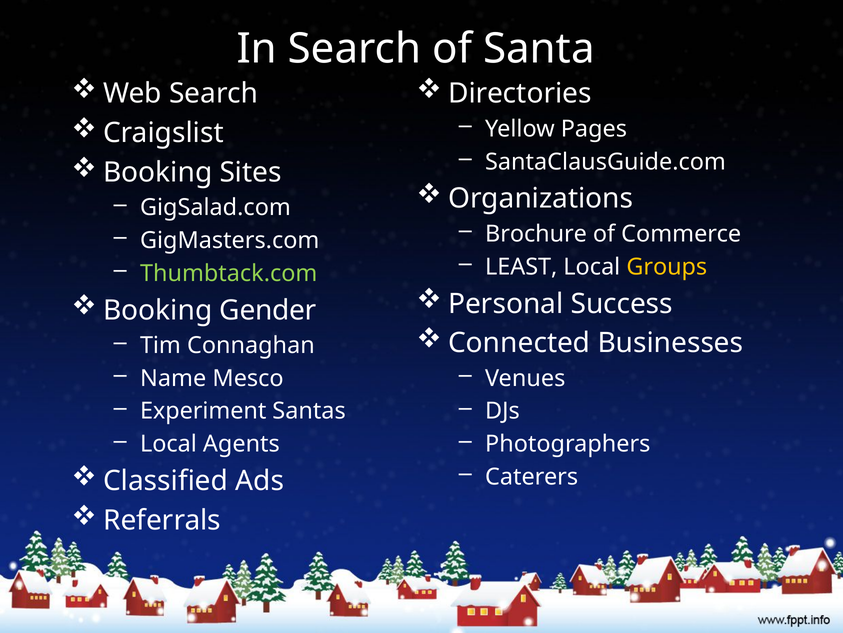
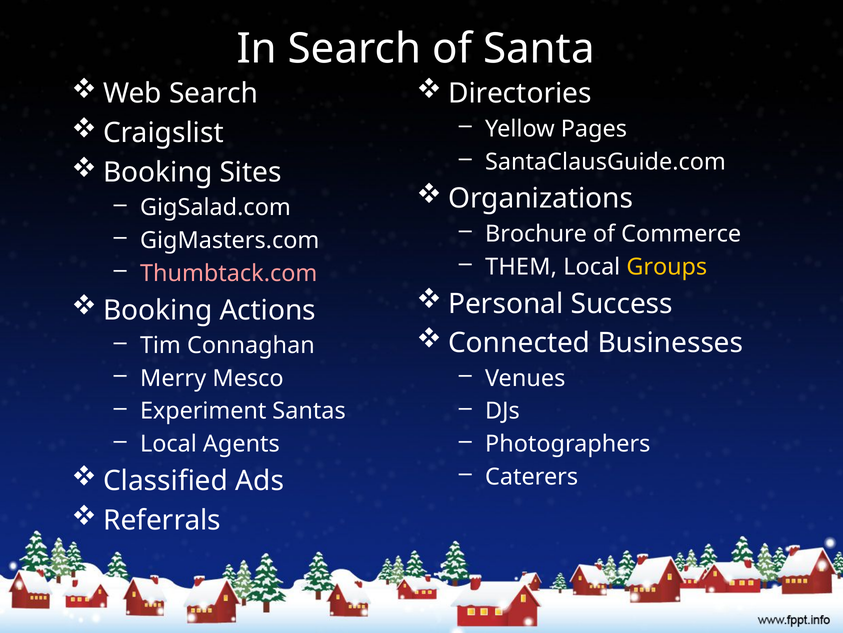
LEAST: LEAST -> THEM (521, 267)
Thumbtack.com colour: light green -> pink (229, 273)
Gender: Gender -> Actions (268, 310)
Name: Name -> Merry (173, 378)
